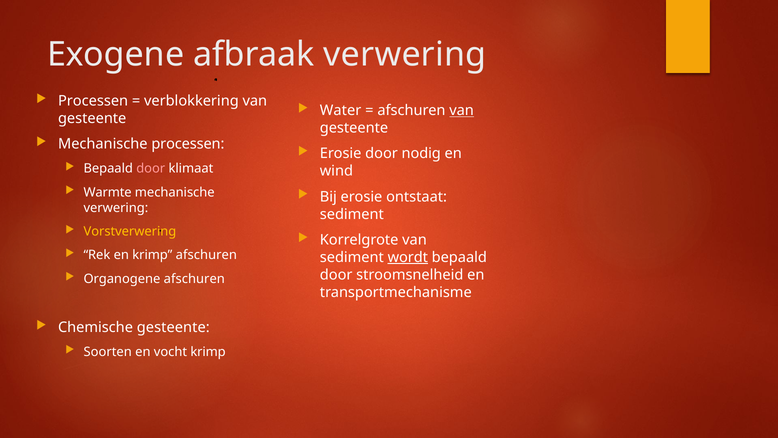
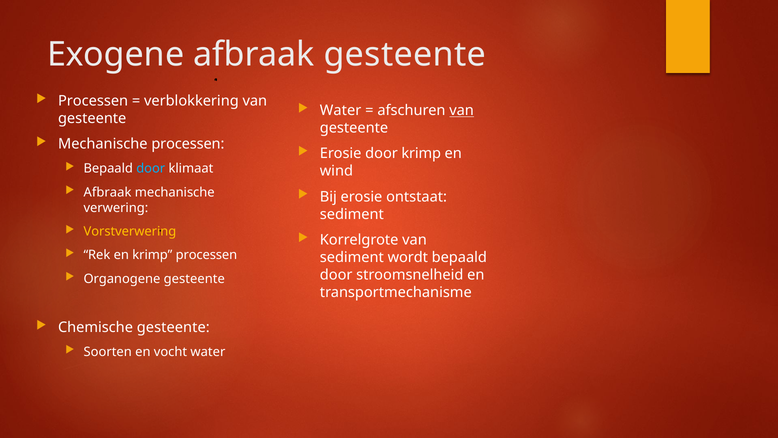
afbraak verwering: verwering -> gesteente (405, 55)
door nodig: nodig -> krimp (421, 153)
door colour: pink -> light blue (151, 168)
Warmte: Warmte -> Afbraak (107, 192)
krimp afschuren: afschuren -> processen (206, 255)
wordt underline: present -> none (408, 257)
Organogene afschuren: afschuren -> gesteente (194, 279)
vocht krimp: krimp -> water (208, 352)
